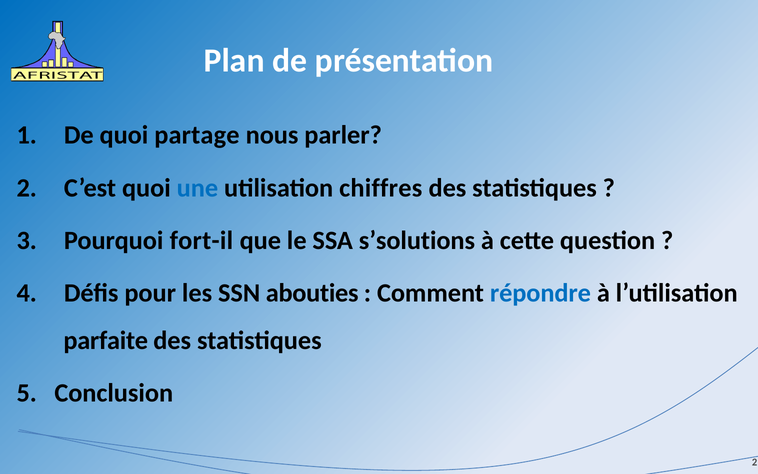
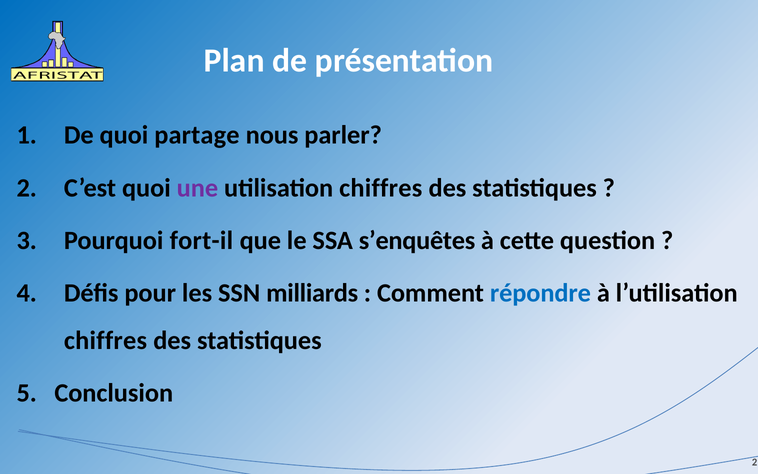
une colour: blue -> purple (197, 188)
s’solutions: s’solutions -> s’enquêtes (417, 240)
abouties: abouties -> milliards (312, 293)
parfaite: parfaite -> chiffres (105, 340)
